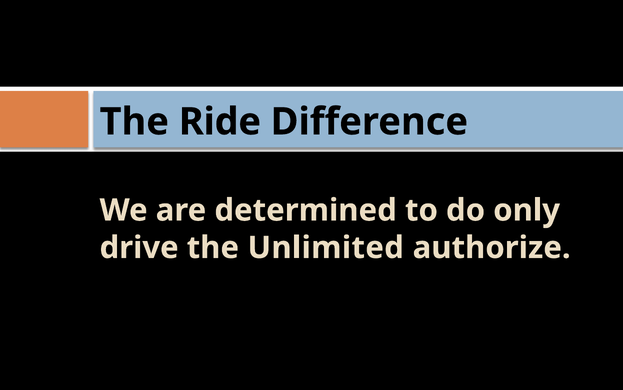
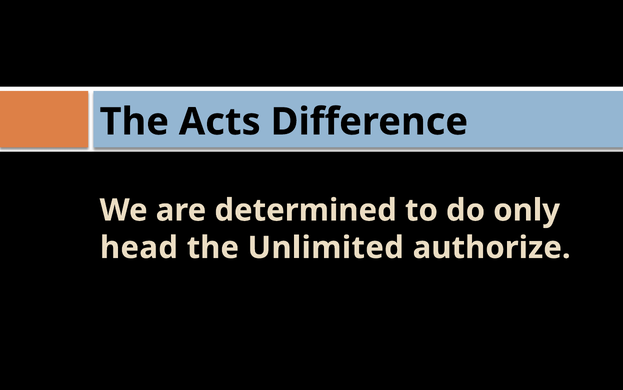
Ride: Ride -> Acts (220, 122)
drive: drive -> head (139, 247)
